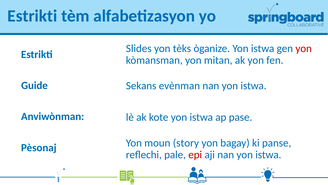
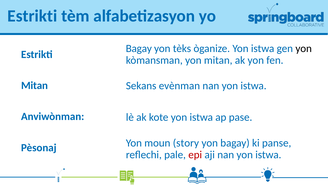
Slides: Slides -> Bagay (139, 48)
yon colour: red -> black (304, 48)
Guide: Guide -> Mitan (34, 85)
